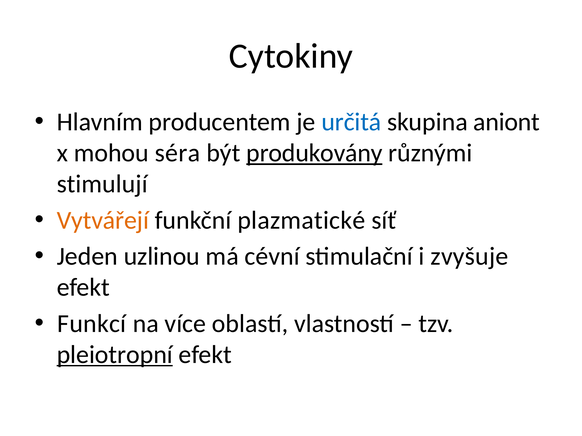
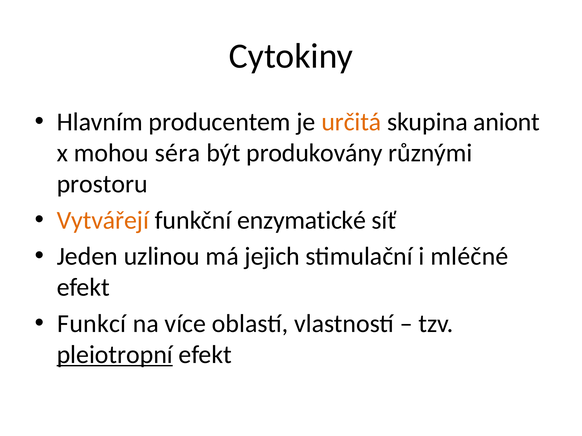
určitá colour: blue -> orange (351, 122)
produkovány underline: present -> none (314, 153)
stimulují: stimulují -> prostoru (102, 184)
plazmatické: plazmatické -> enzymatické (302, 220)
cévní: cévní -> jejich (272, 257)
zvyšuje: zvyšuje -> mléčné (469, 257)
